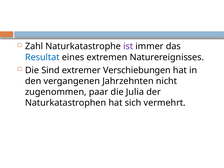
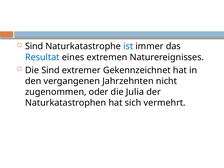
Zahl: Zahl -> Sind (34, 46)
ist colour: purple -> blue (128, 46)
Verschiebungen: Verschiebungen -> Gekennzeichnet (137, 70)
paar: paar -> oder (99, 92)
